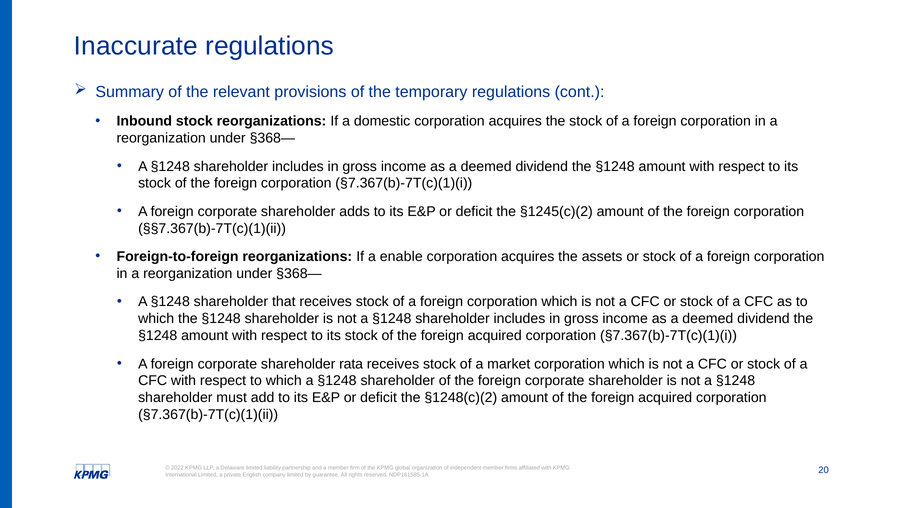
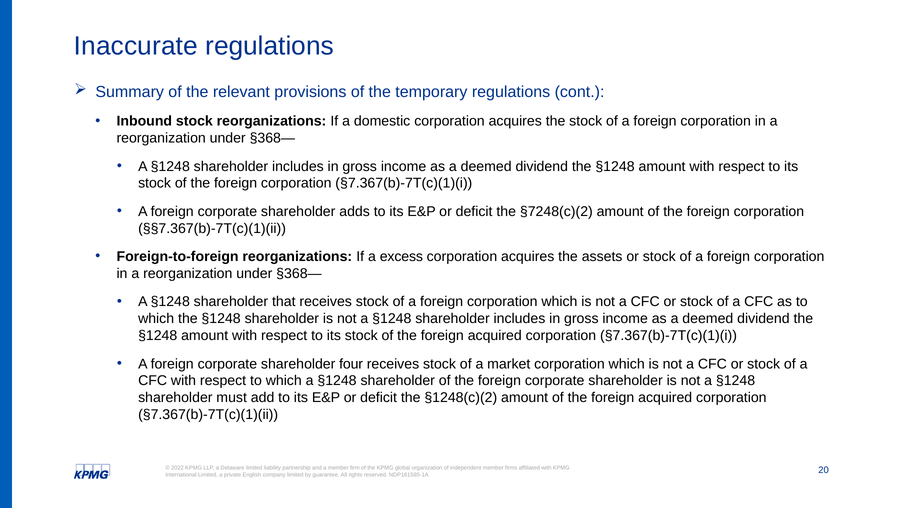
§1245(c)(2: §1245(c)(2 -> §7248(c)(2 (556, 211)
enable: enable -> excess (401, 257)
rata: rata -> four (351, 364)
